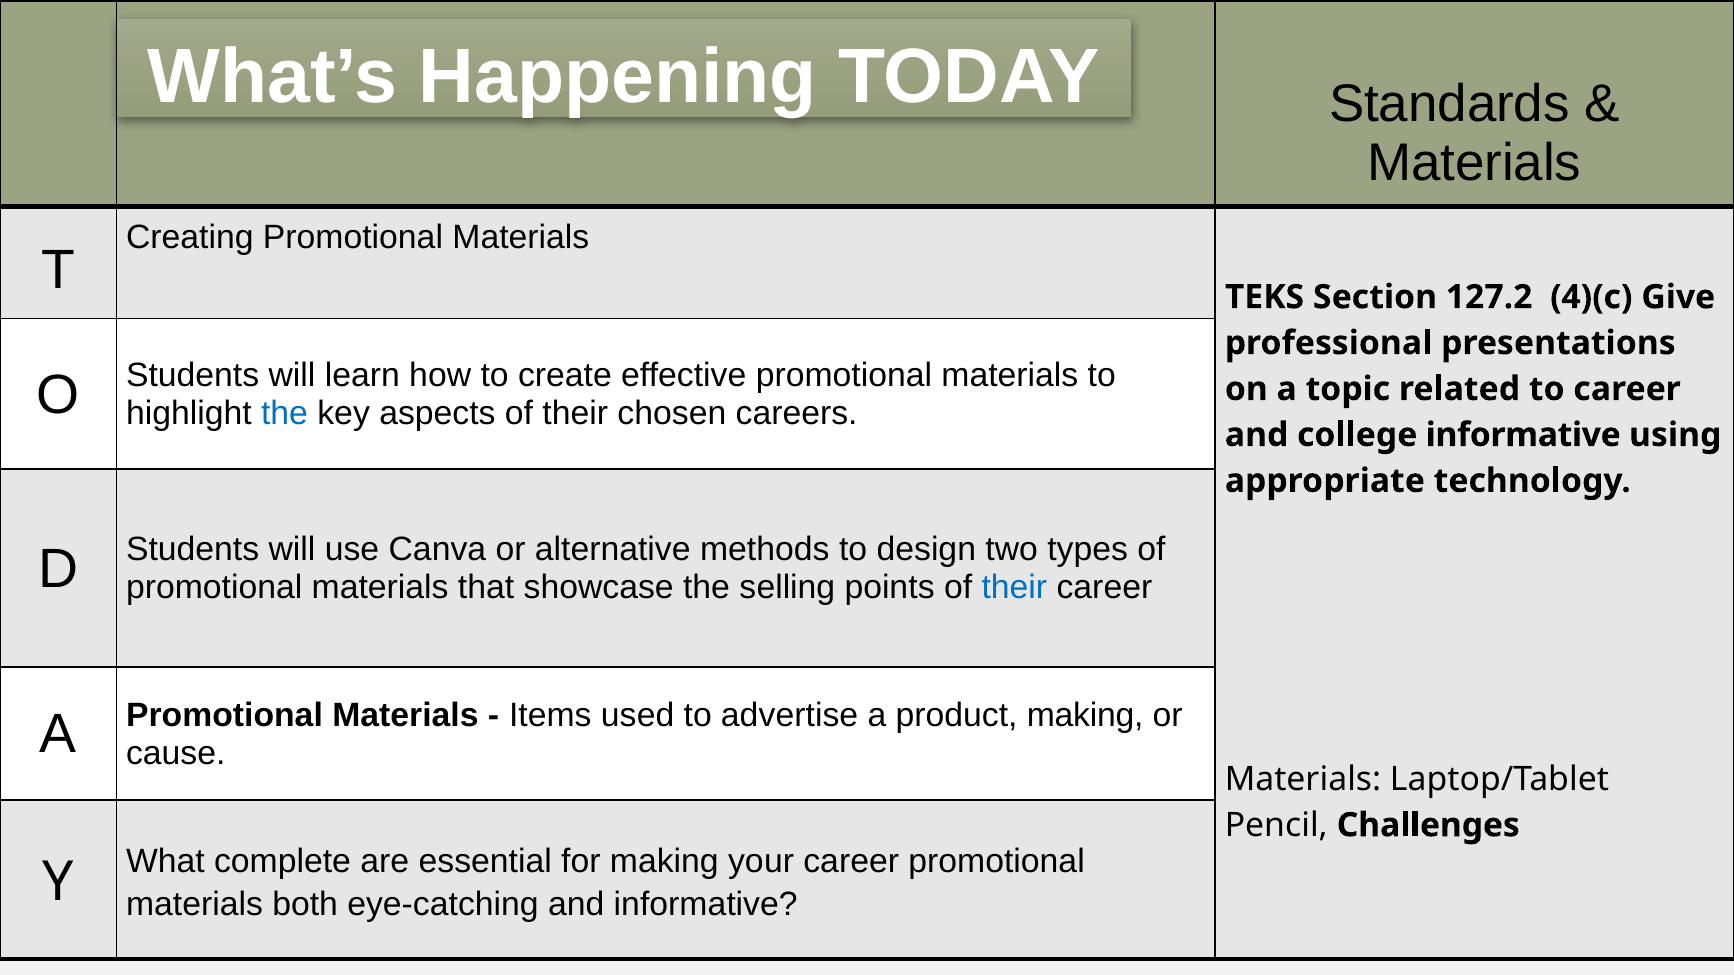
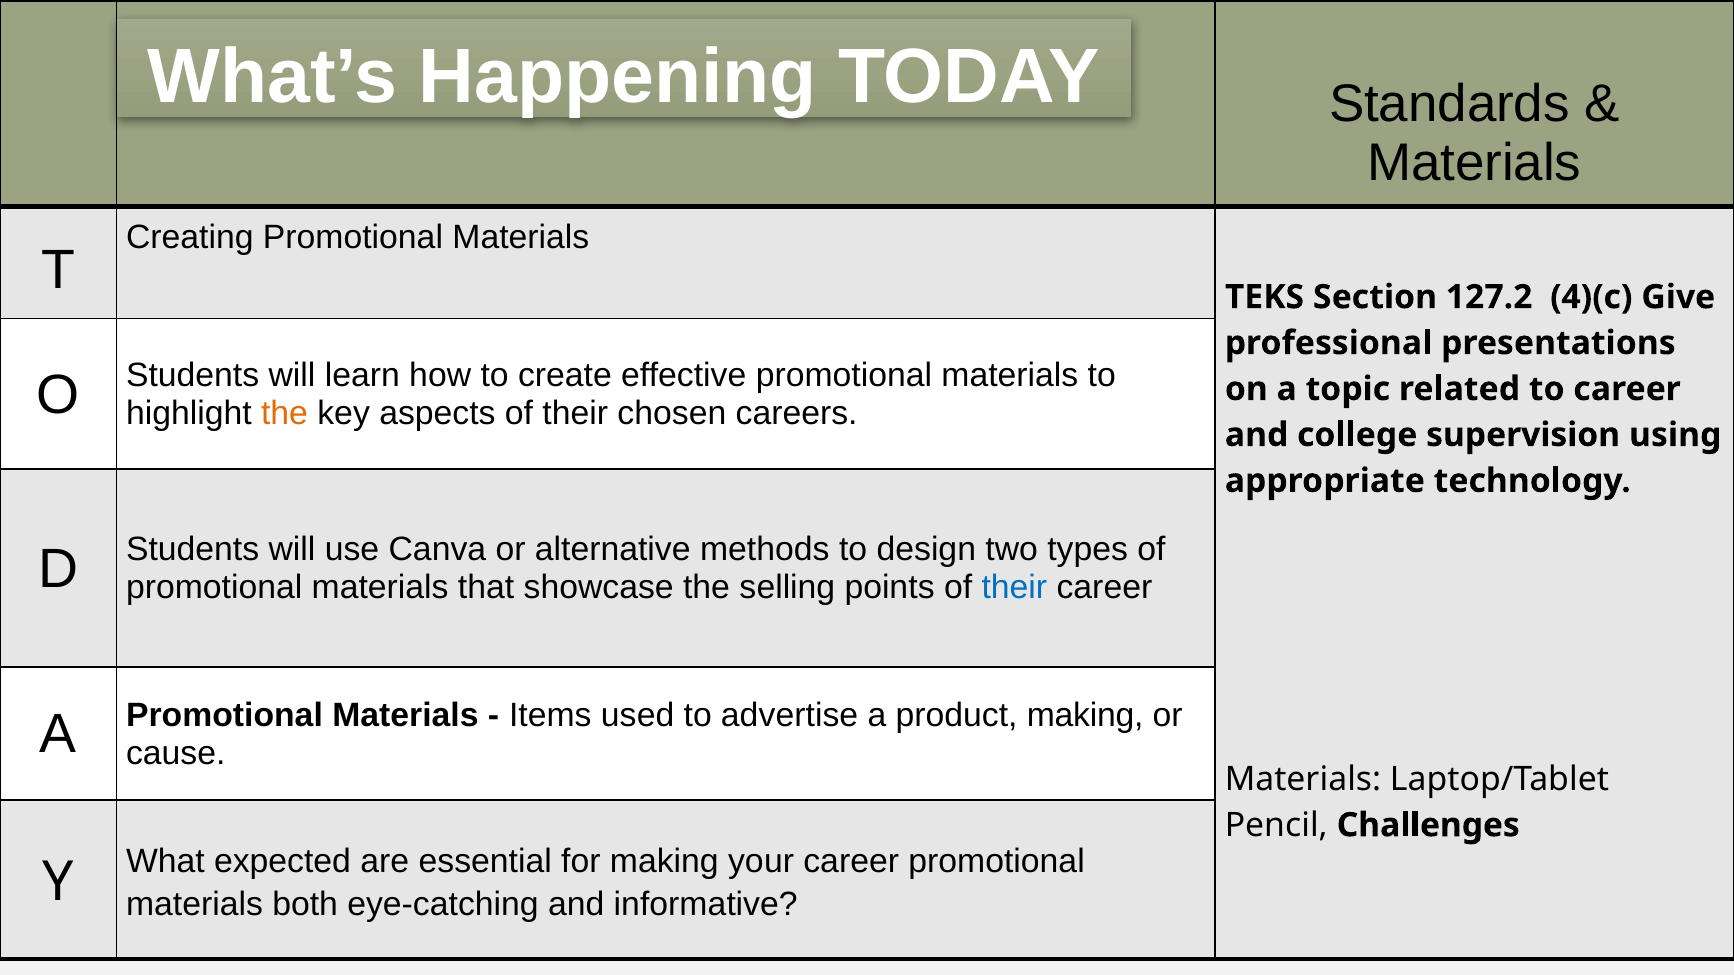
the colour: blue -> orange (284, 414)
college informative: informative -> supervision (1523, 435)
complete: complete -> expected (282, 861)
